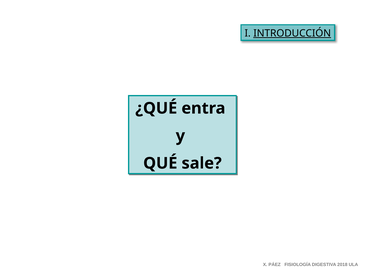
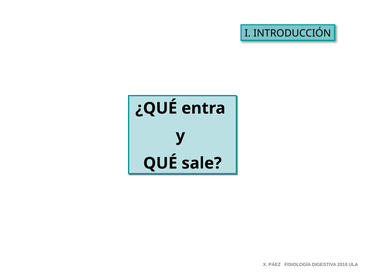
INTRODUCCIÓN underline: present -> none (292, 33)
